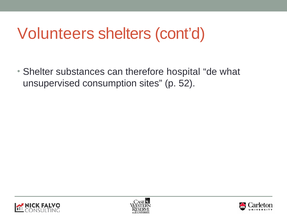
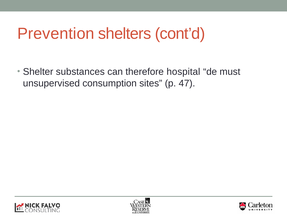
Volunteers: Volunteers -> Prevention (56, 33)
what: what -> must (230, 71)
52: 52 -> 47 (187, 83)
